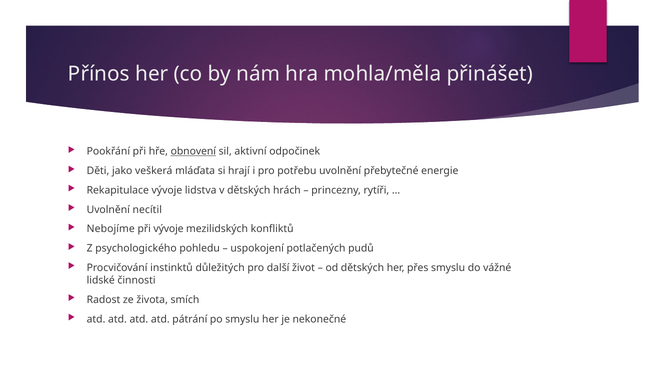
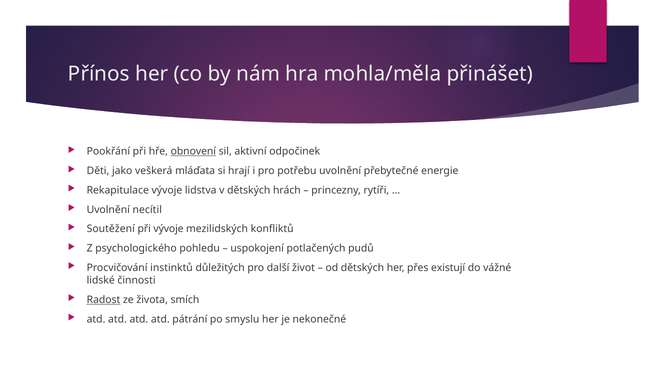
Nebojíme: Nebojíme -> Soutěžení (111, 229)
přes smyslu: smyslu -> existují (448, 268)
Radost underline: none -> present (104, 300)
